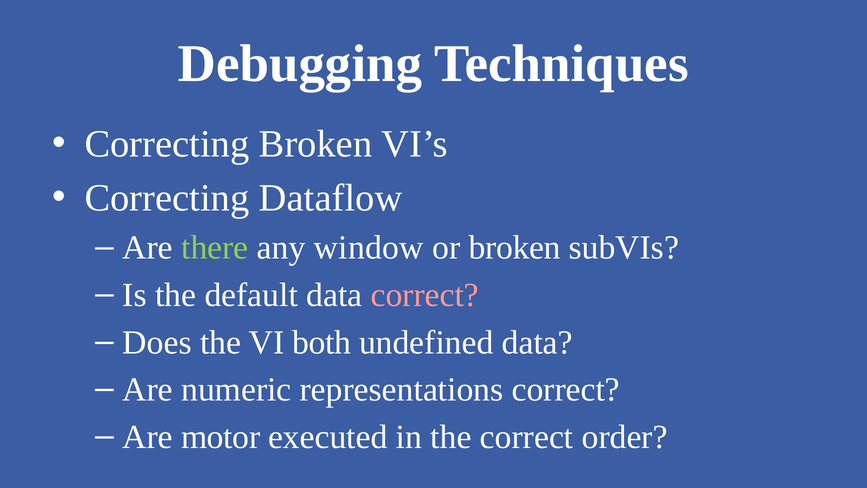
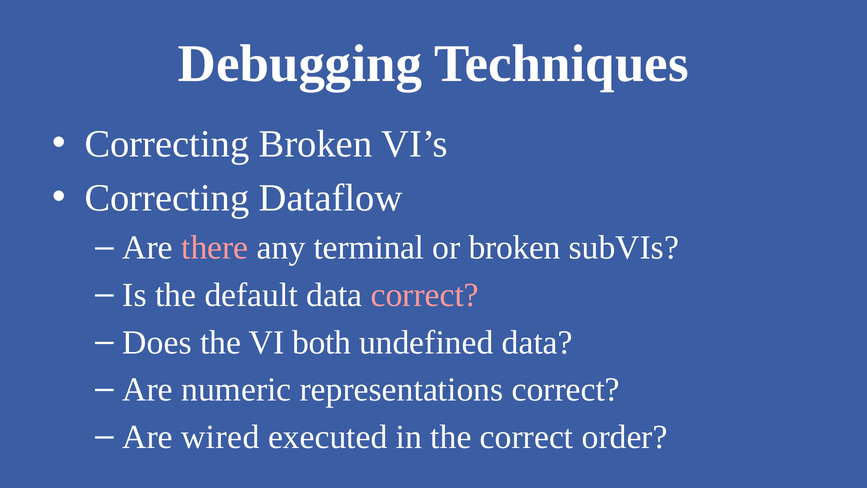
there colour: light green -> pink (215, 248)
window: window -> terminal (369, 248)
motor: motor -> wired (220, 437)
